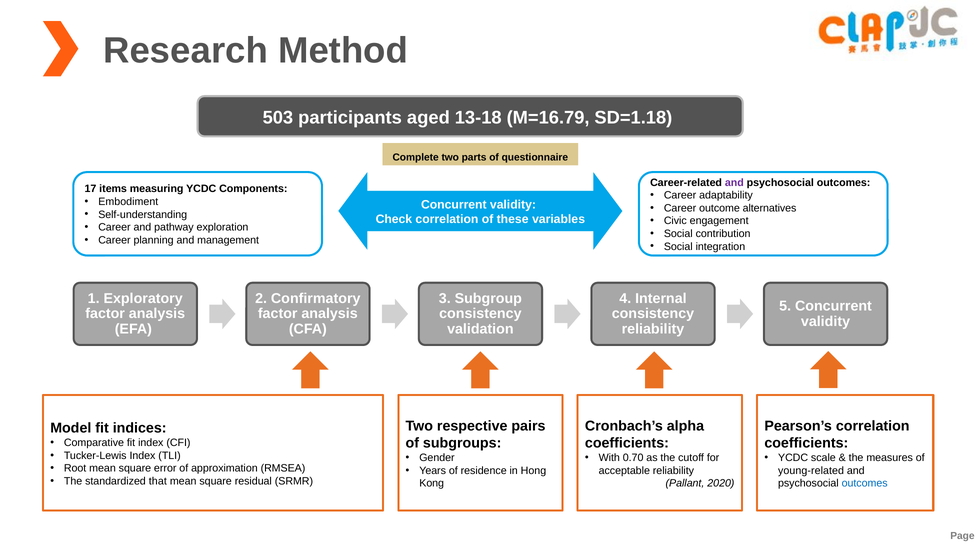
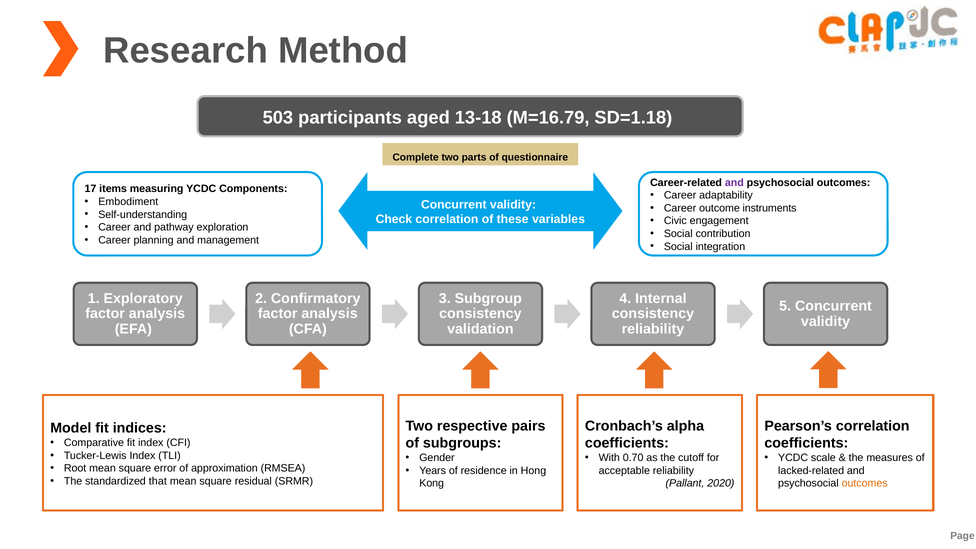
alternatives: alternatives -> instruments (770, 208)
young-related: young-related -> lacked-related (811, 471)
outcomes colour: blue -> orange (865, 483)
